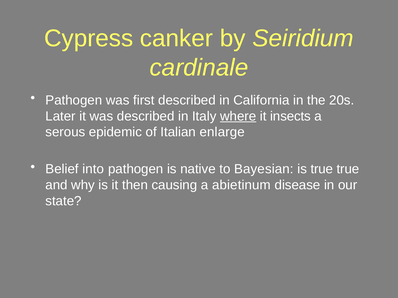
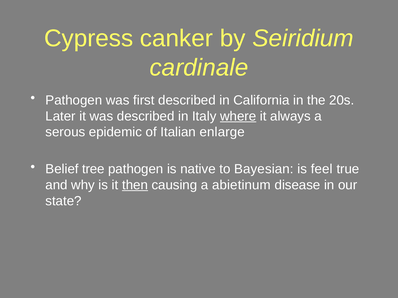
insects: insects -> always (290, 116)
into: into -> tree (93, 169)
is true: true -> feel (322, 169)
then underline: none -> present (135, 185)
